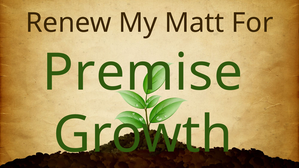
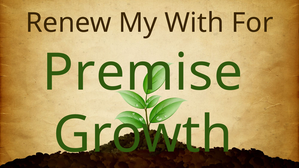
Matt: Matt -> With (194, 23)
